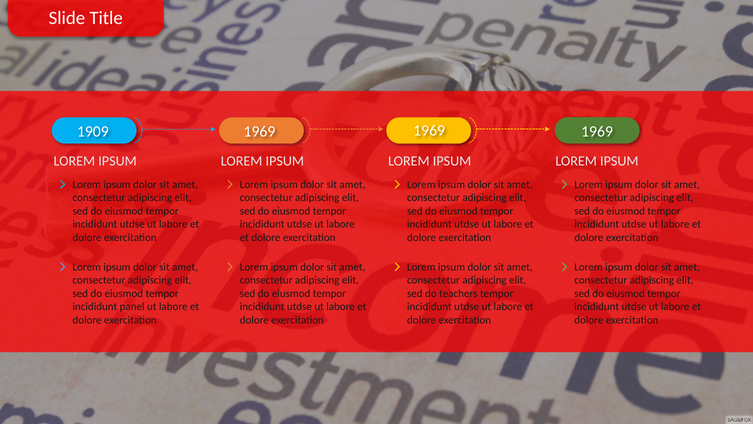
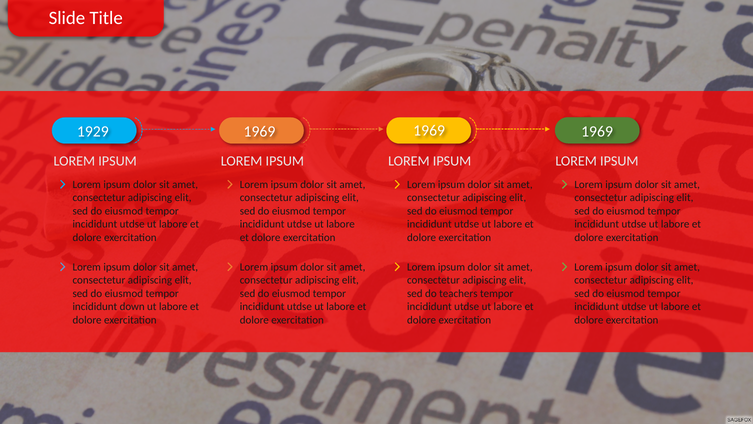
1909: 1909 -> 1929 (93, 131)
panel: panel -> down (132, 306)
